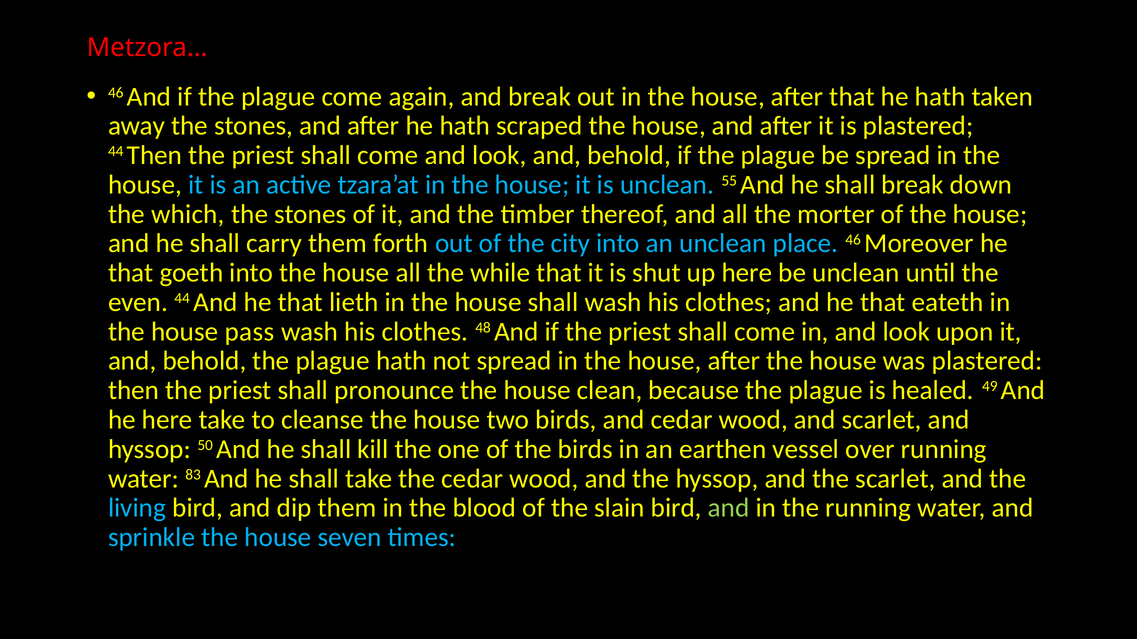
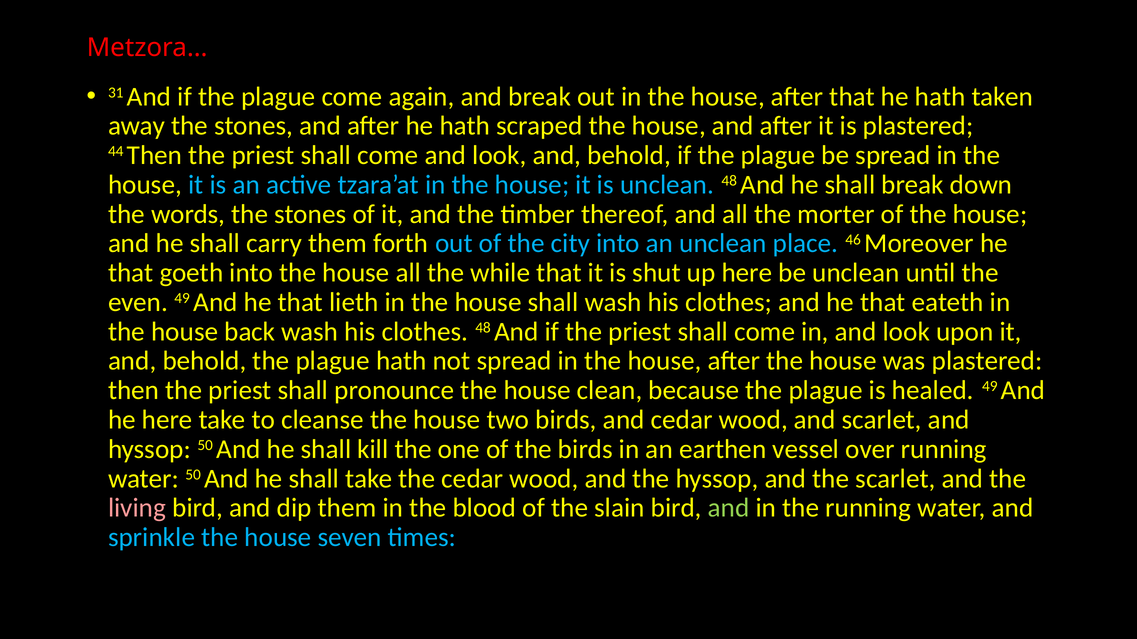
46: 46 -> 31 (116, 93)
unclean 55: 55 -> 48 (729, 181)
which: which -> words (188, 214)
even 44: 44 -> 49 (182, 299)
pass: pass -> back (250, 332)
water 83: 83 -> 50 (193, 475)
living colour: light blue -> pink (137, 508)
